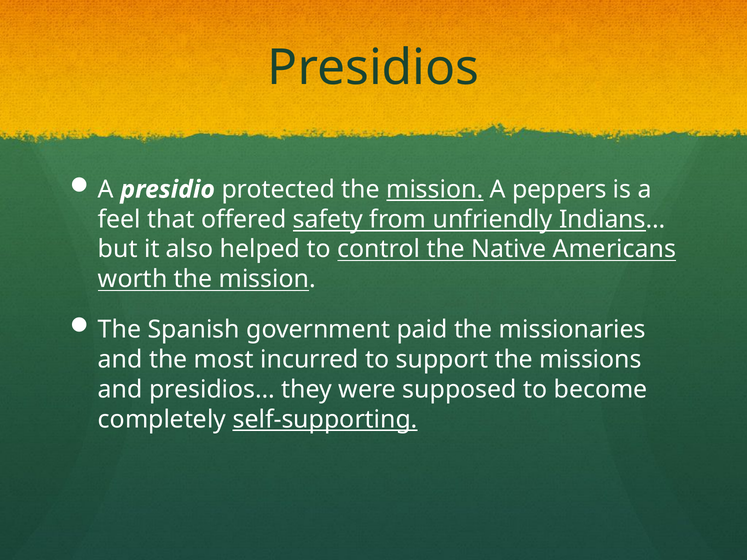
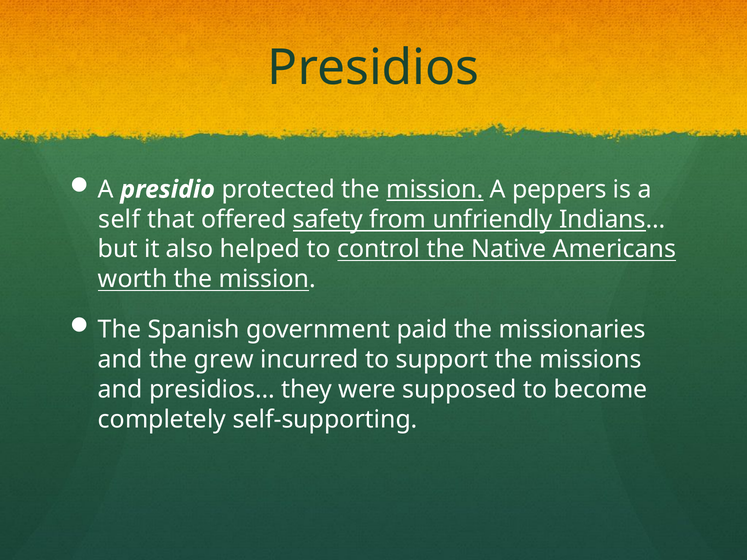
feel: feel -> self (119, 219)
most: most -> grew (224, 360)
self-supporting underline: present -> none (325, 420)
